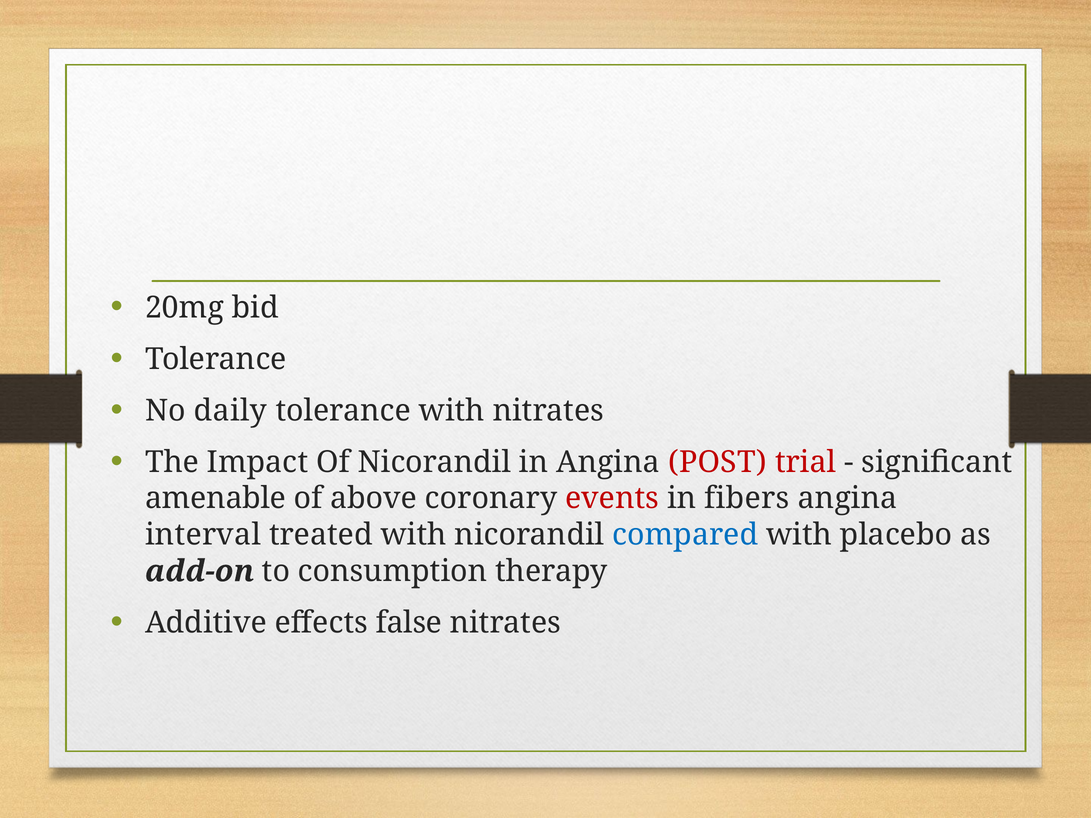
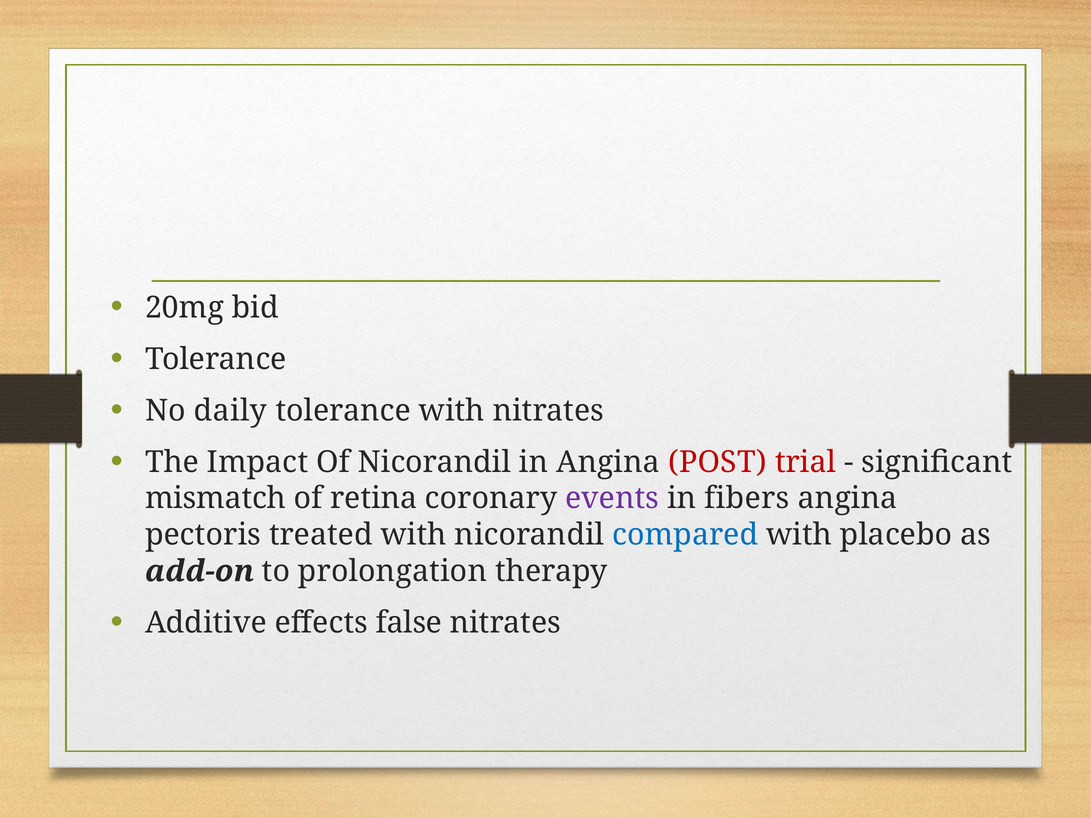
amenable: amenable -> mismatch (216, 499)
above: above -> retina (374, 499)
events colour: red -> purple (612, 499)
interval: interval -> pectoris (203, 535)
consumption: consumption -> prolongation (393, 571)
